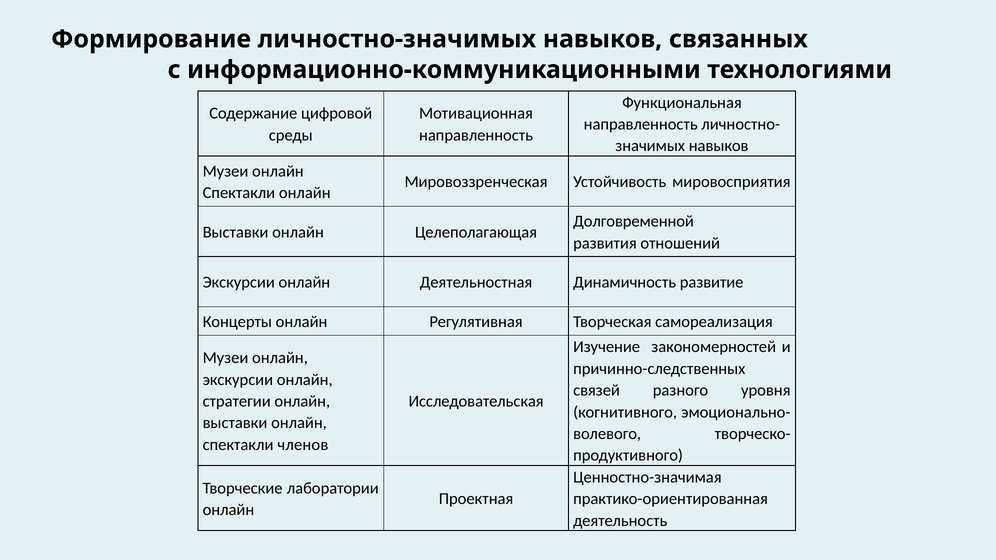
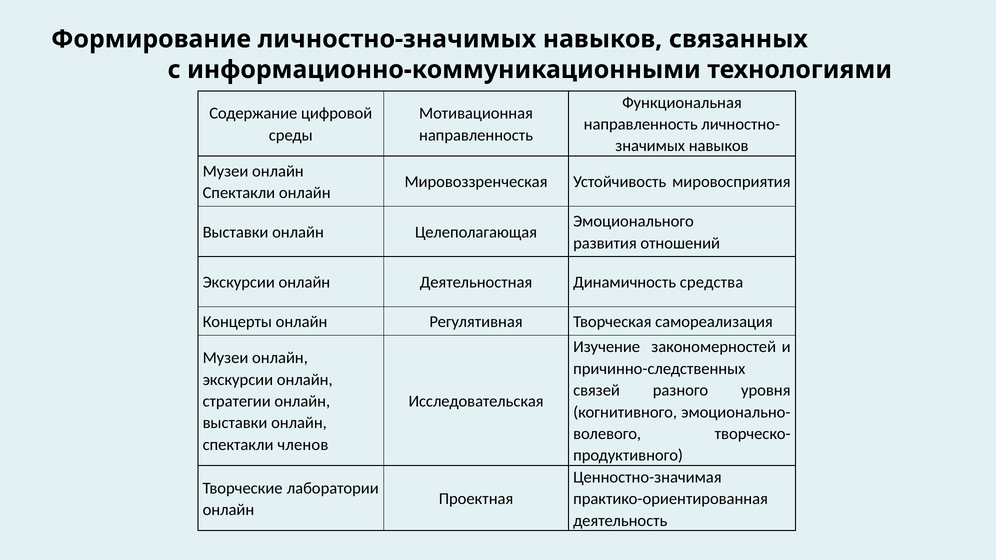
Долговременной: Долговременной -> Эмоционального (634, 222)
развитие: развитие -> средства (712, 283)
